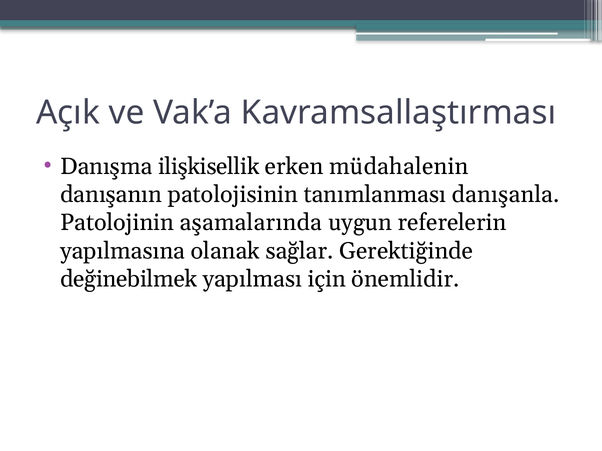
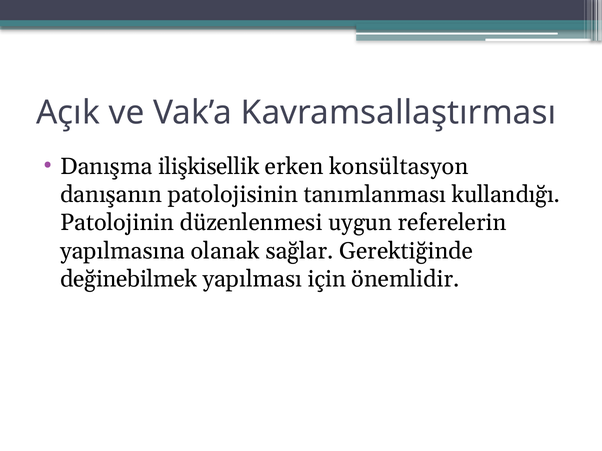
müdahalenin: müdahalenin -> konsültasyon (399, 167)
danışanla: danışanla -> kullandığı (506, 195)
aşamalarında: aşamalarında -> düzenlenmesi (251, 223)
